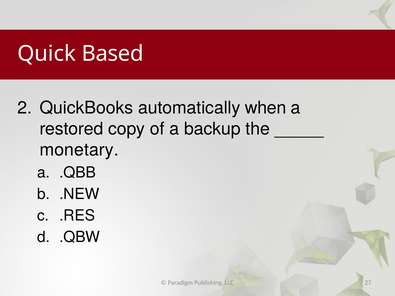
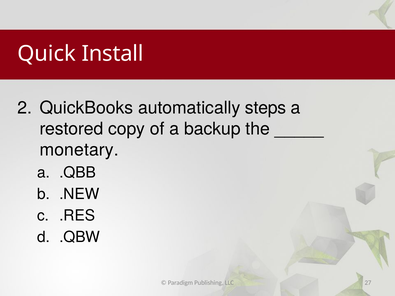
Based: Based -> Install (113, 54)
when: when -> steps (266, 108)
